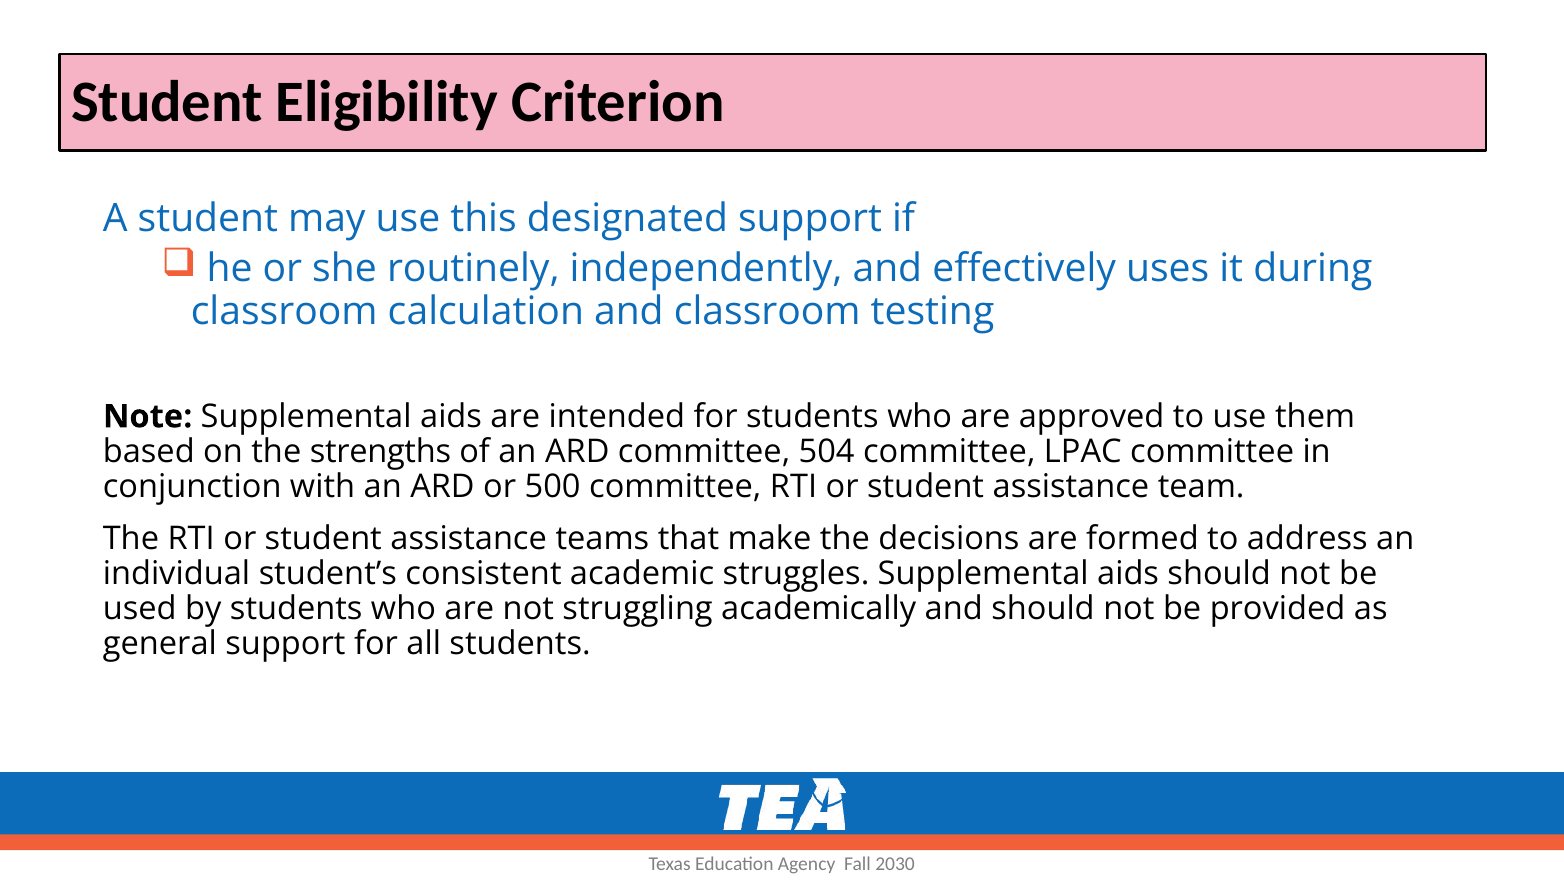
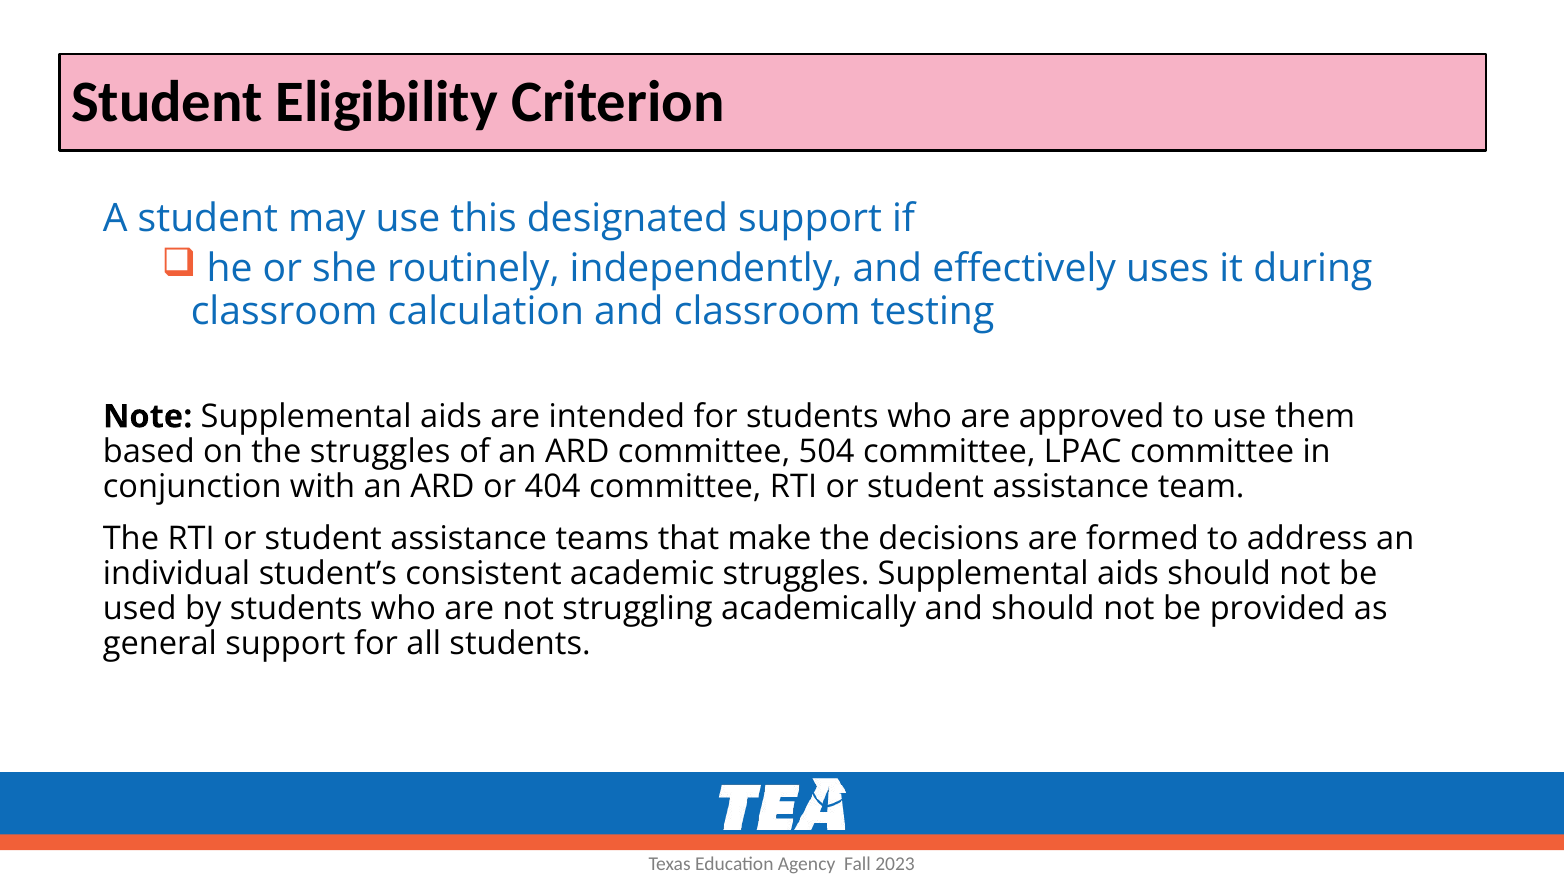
the strengths: strengths -> struggles (380, 452)
500: 500 -> 404 (553, 487)
2030: 2030 -> 2023 (895, 864)
